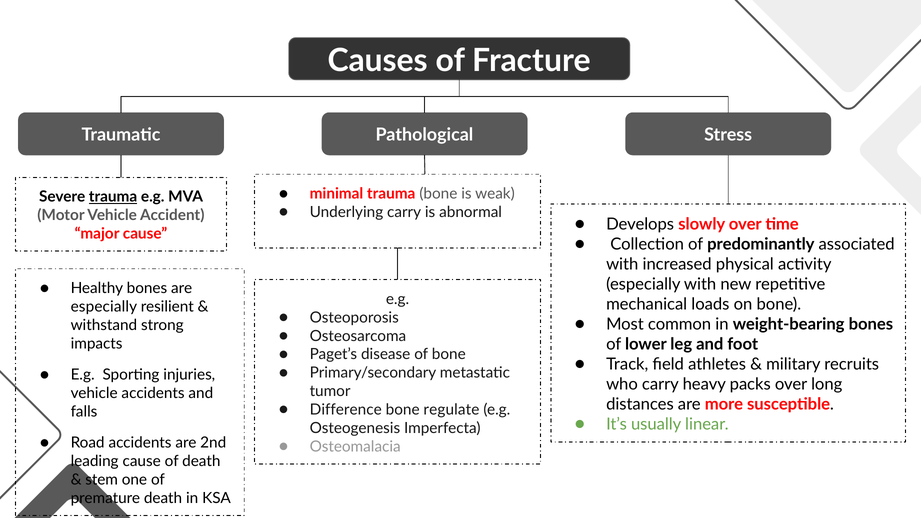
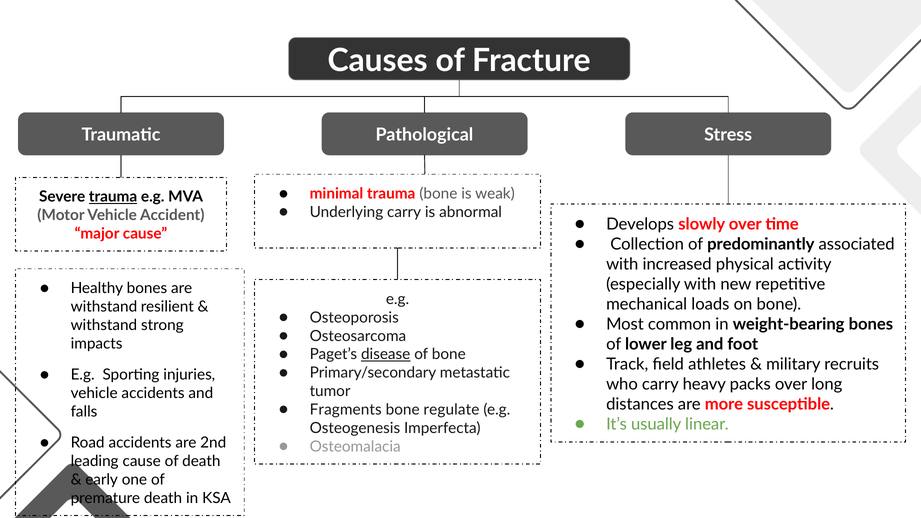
especially: especially -> withstand (104, 307)
disease underline: none -> present (386, 354)
Difference: Difference -> Fragments (346, 410)
stem: stem -> early (102, 480)
